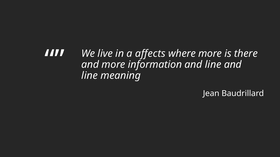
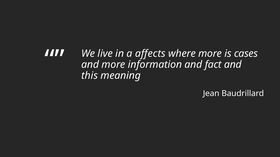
there: there -> cases (246, 54)
information and line: line -> fact (213, 65)
line: line -> this (90, 76)
